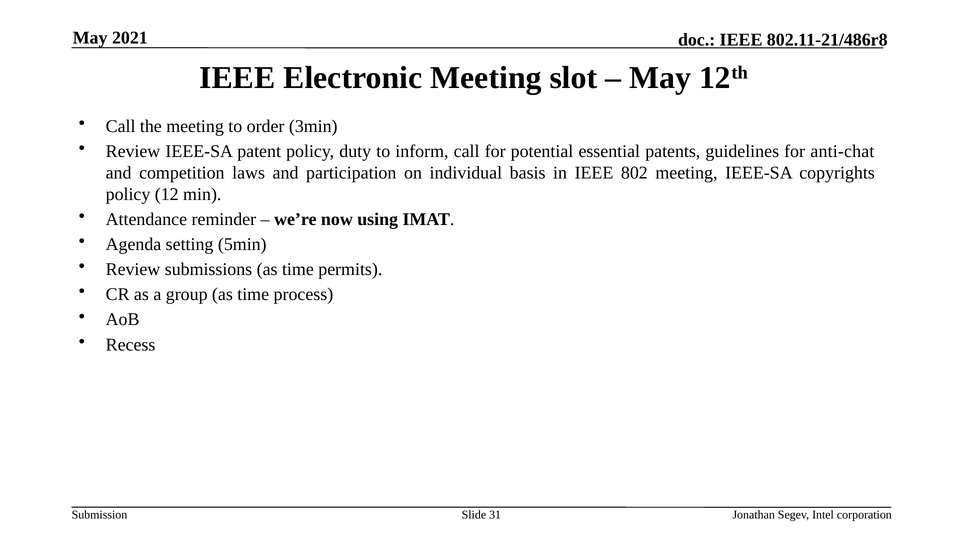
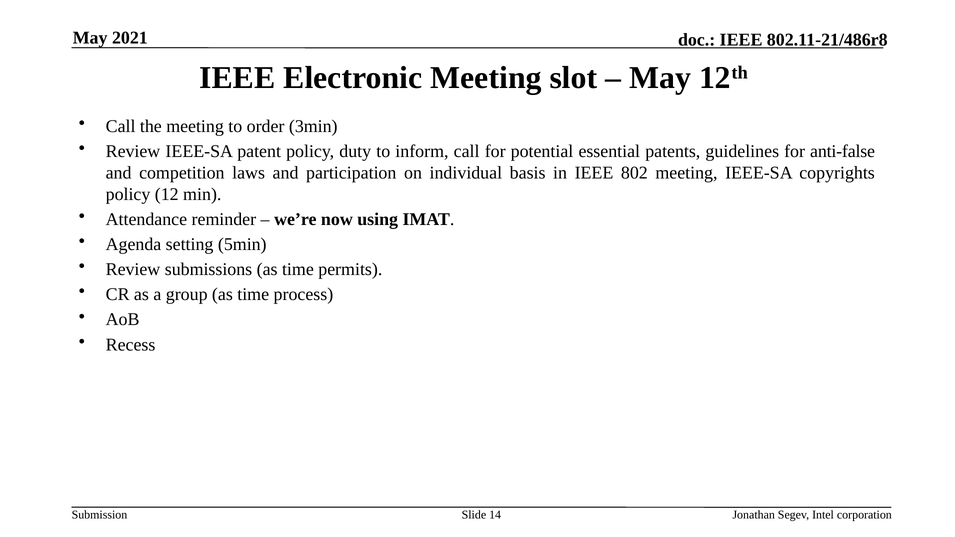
anti-chat: anti-chat -> anti-false (843, 151)
31: 31 -> 14 (495, 515)
